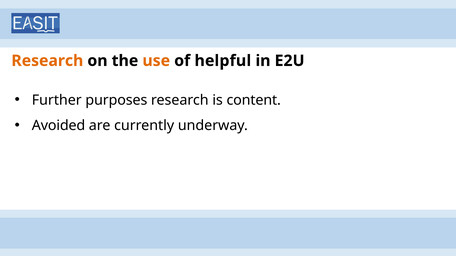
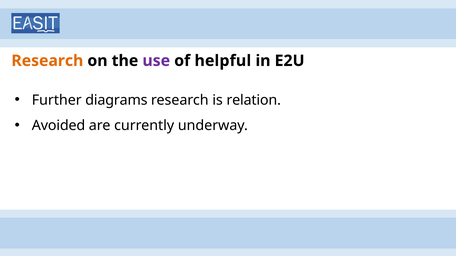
use colour: orange -> purple (156, 61)
purposes: purposes -> diagrams (116, 100)
content: content -> relation (254, 100)
